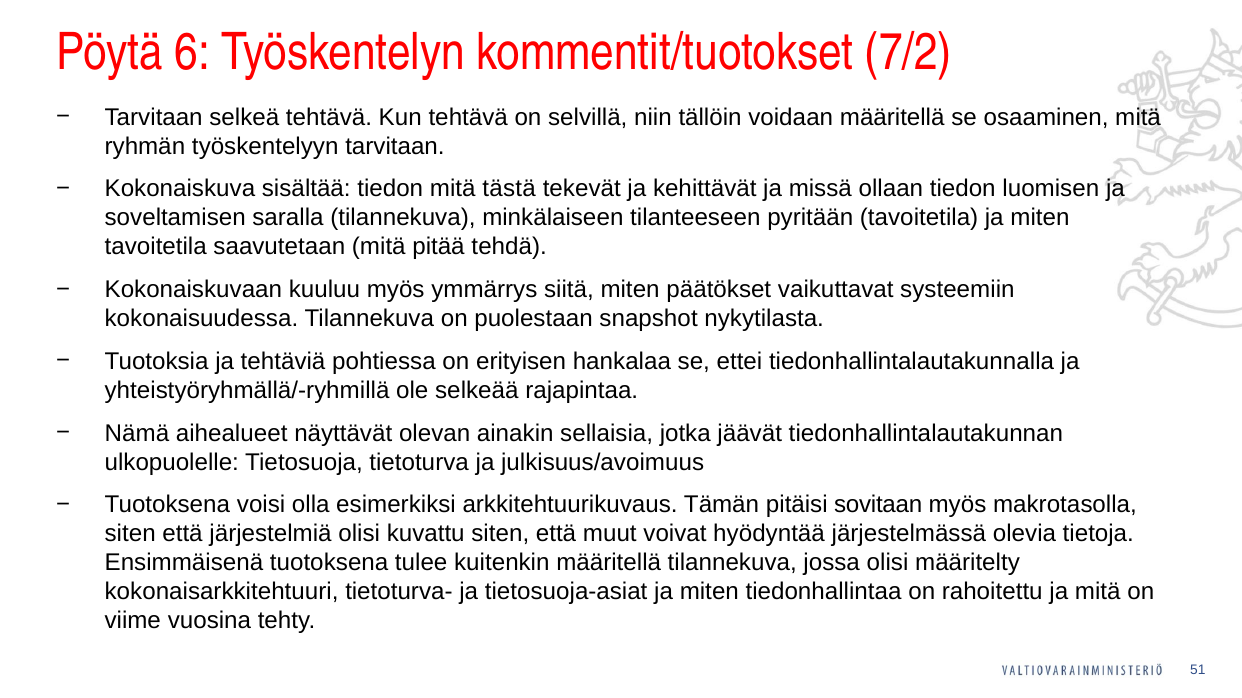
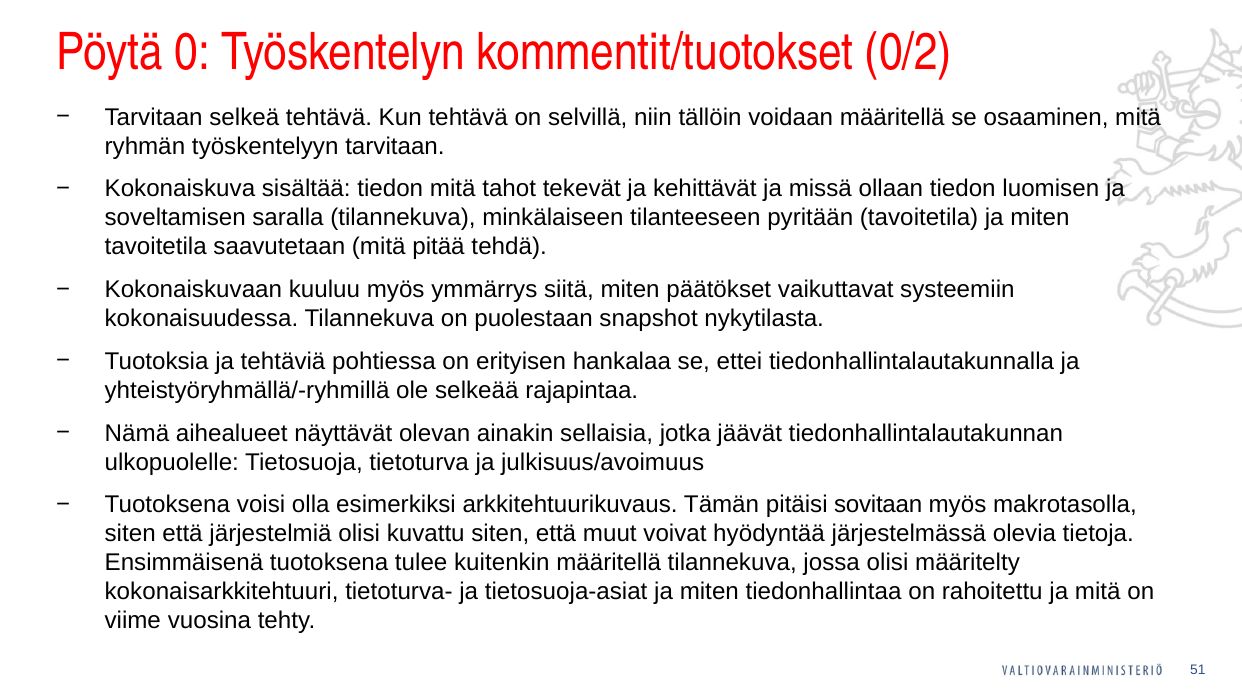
6: 6 -> 0 (192, 53)
7/2: 7/2 -> 0/2 (909, 53)
tästä: tästä -> tahot (509, 189)
